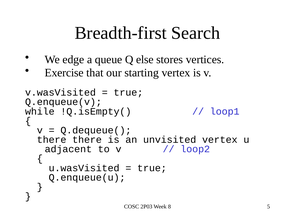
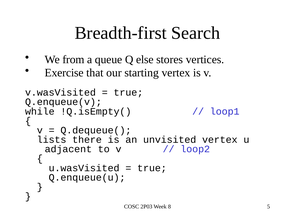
edge: edge -> from (73, 60)
there: there -> lists (52, 140)
